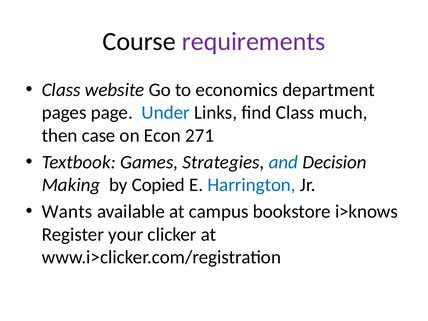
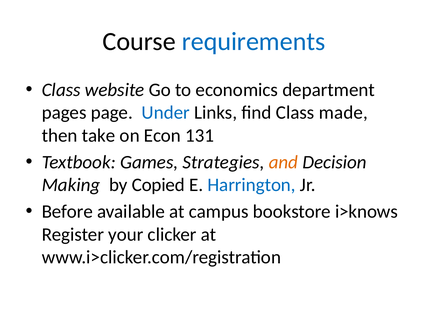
requirements colour: purple -> blue (254, 41)
much: much -> made (343, 113)
case: case -> take (99, 136)
271: 271 -> 131 (200, 136)
and colour: blue -> orange (283, 162)
Wants: Wants -> Before (67, 212)
